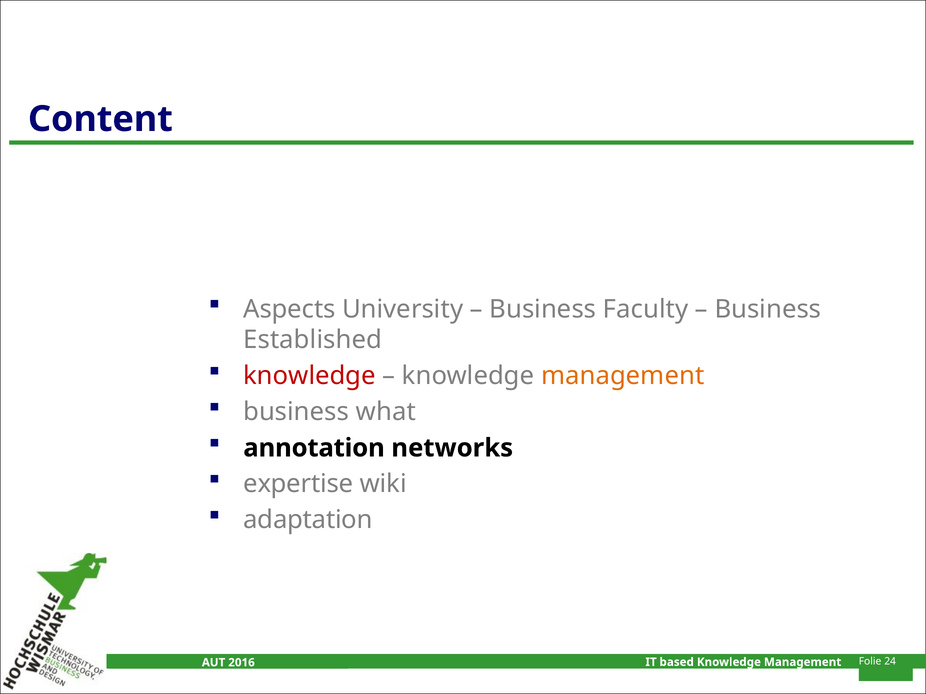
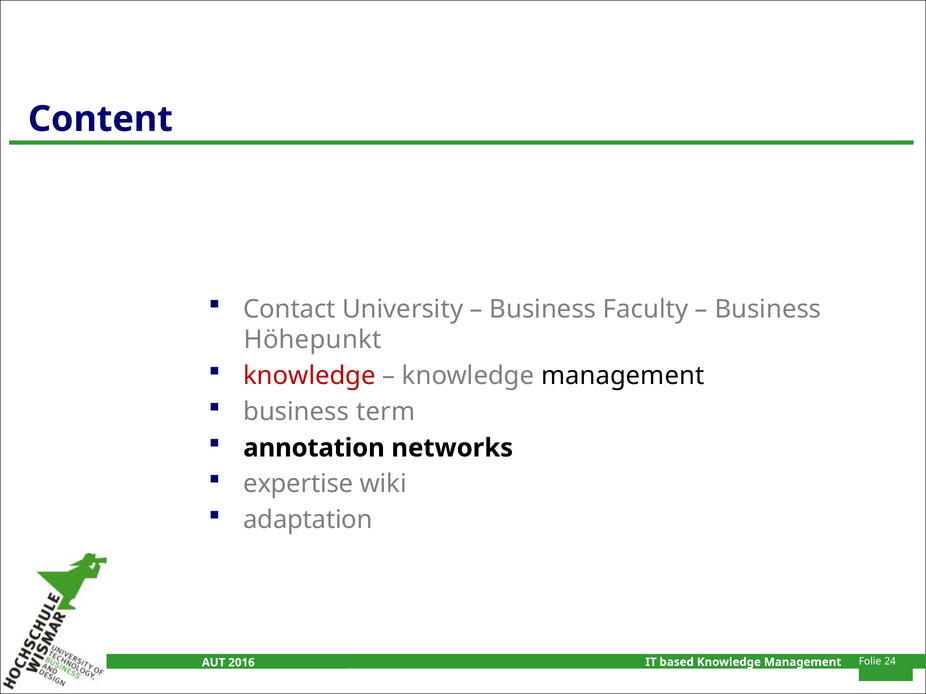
Aspects: Aspects -> Contact (289, 309)
Established: Established -> Höhepunkt (313, 340)
management colour: orange -> black (623, 376)
what: what -> term (386, 412)
